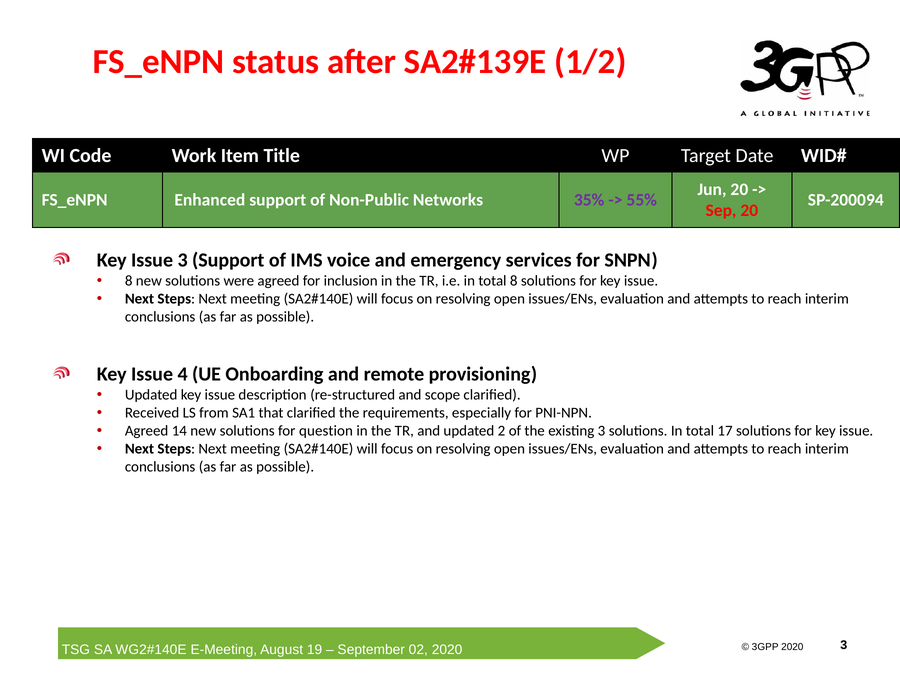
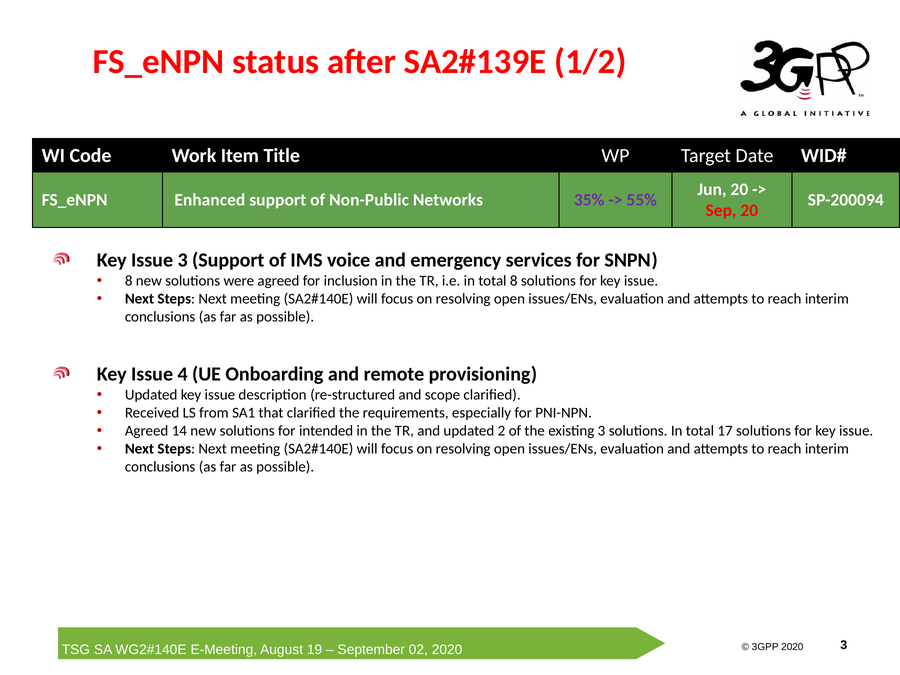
question: question -> intended (326, 431)
